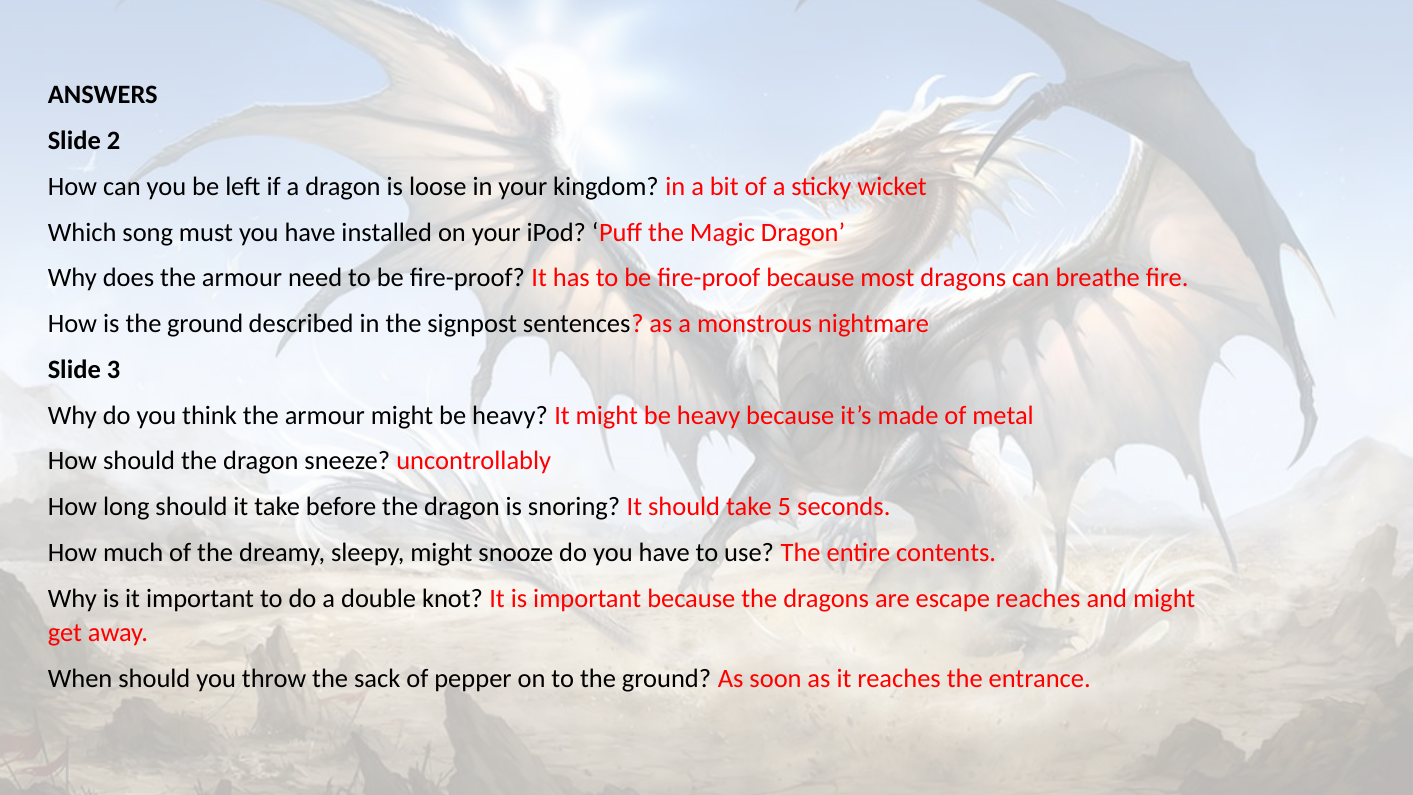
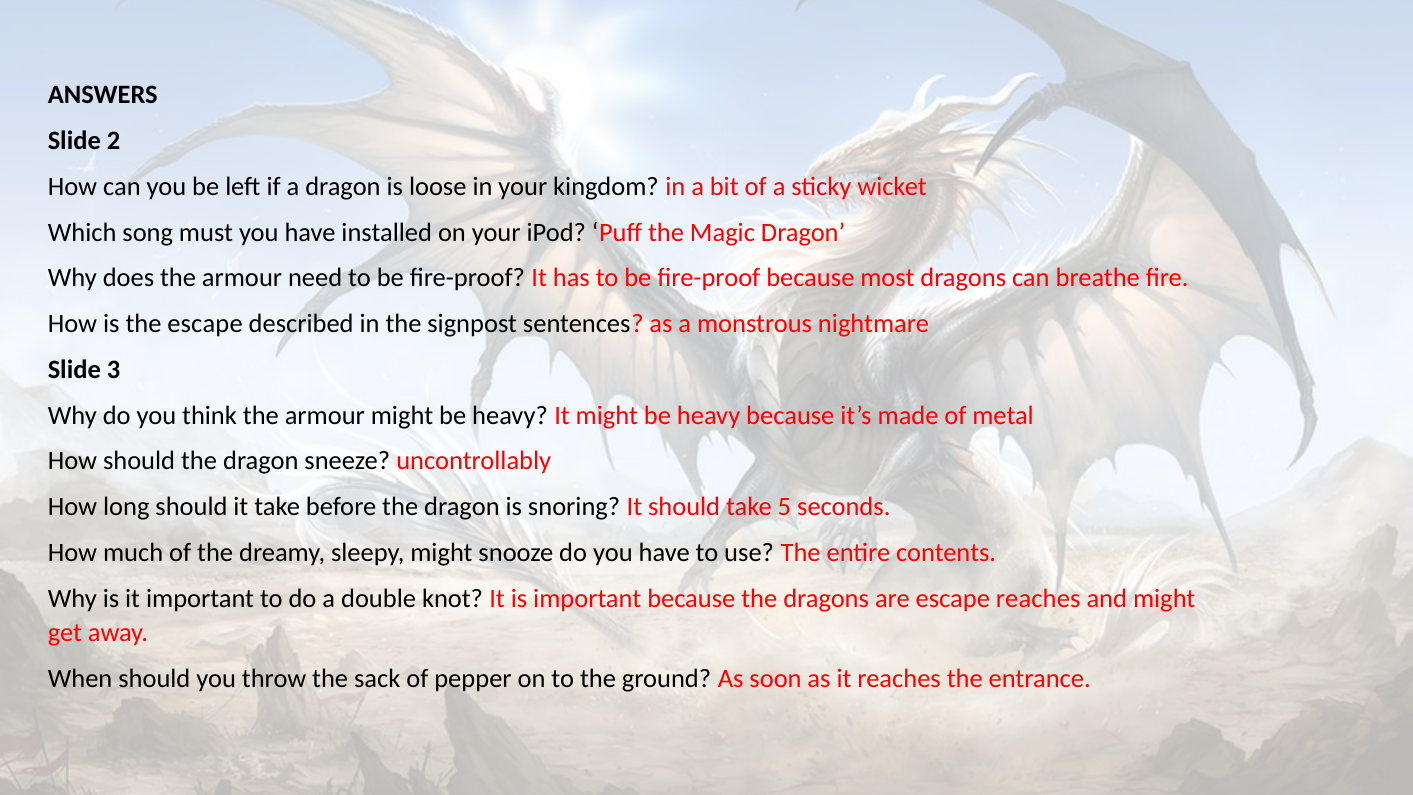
is the ground: ground -> escape (205, 324)
